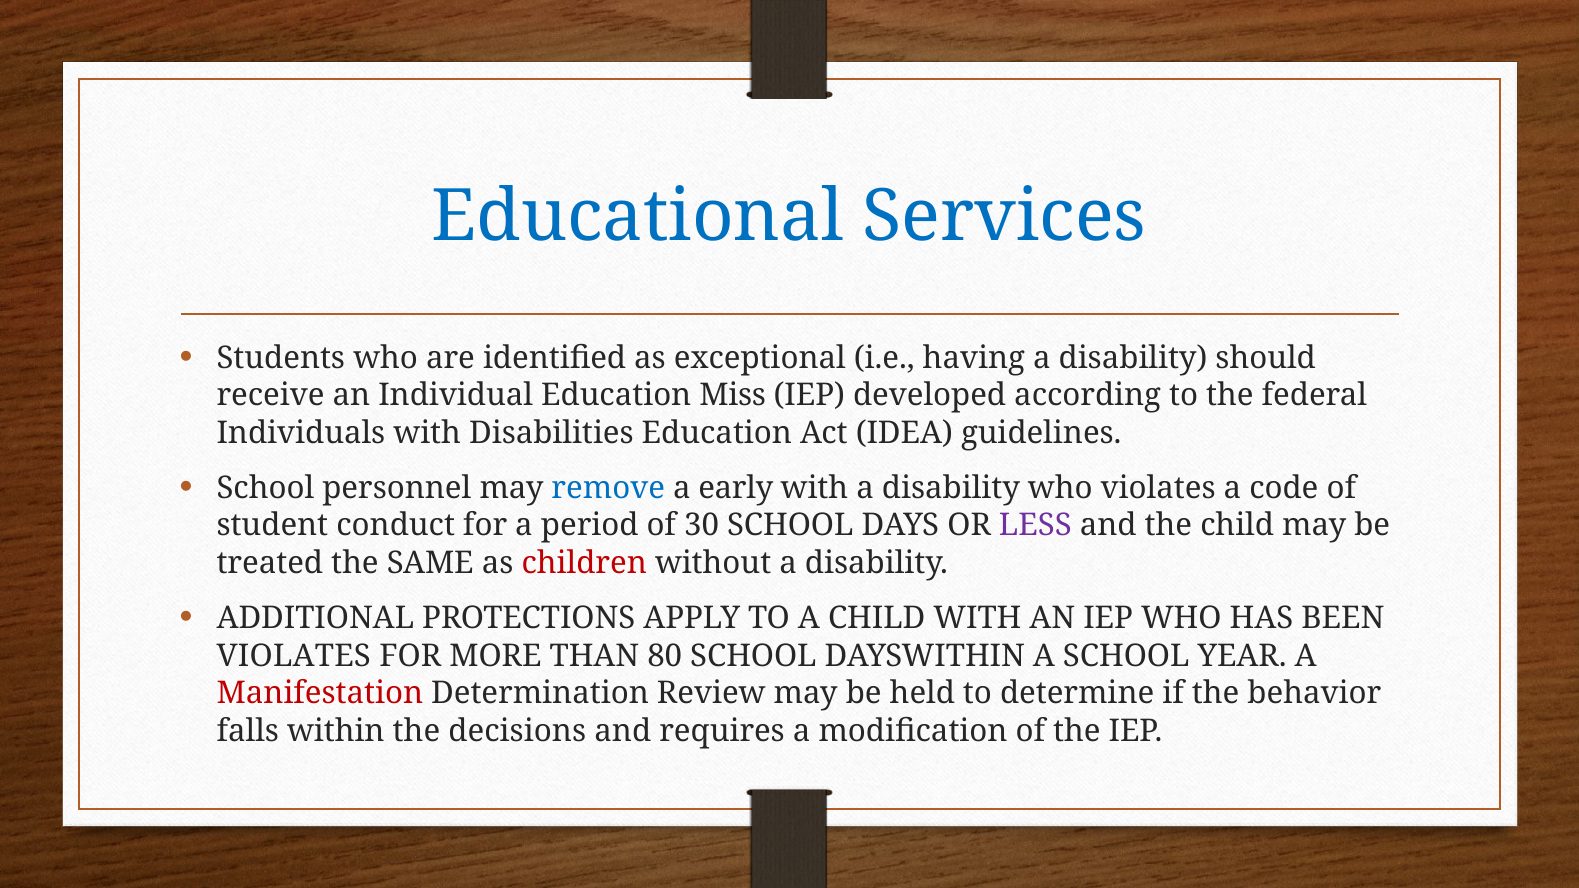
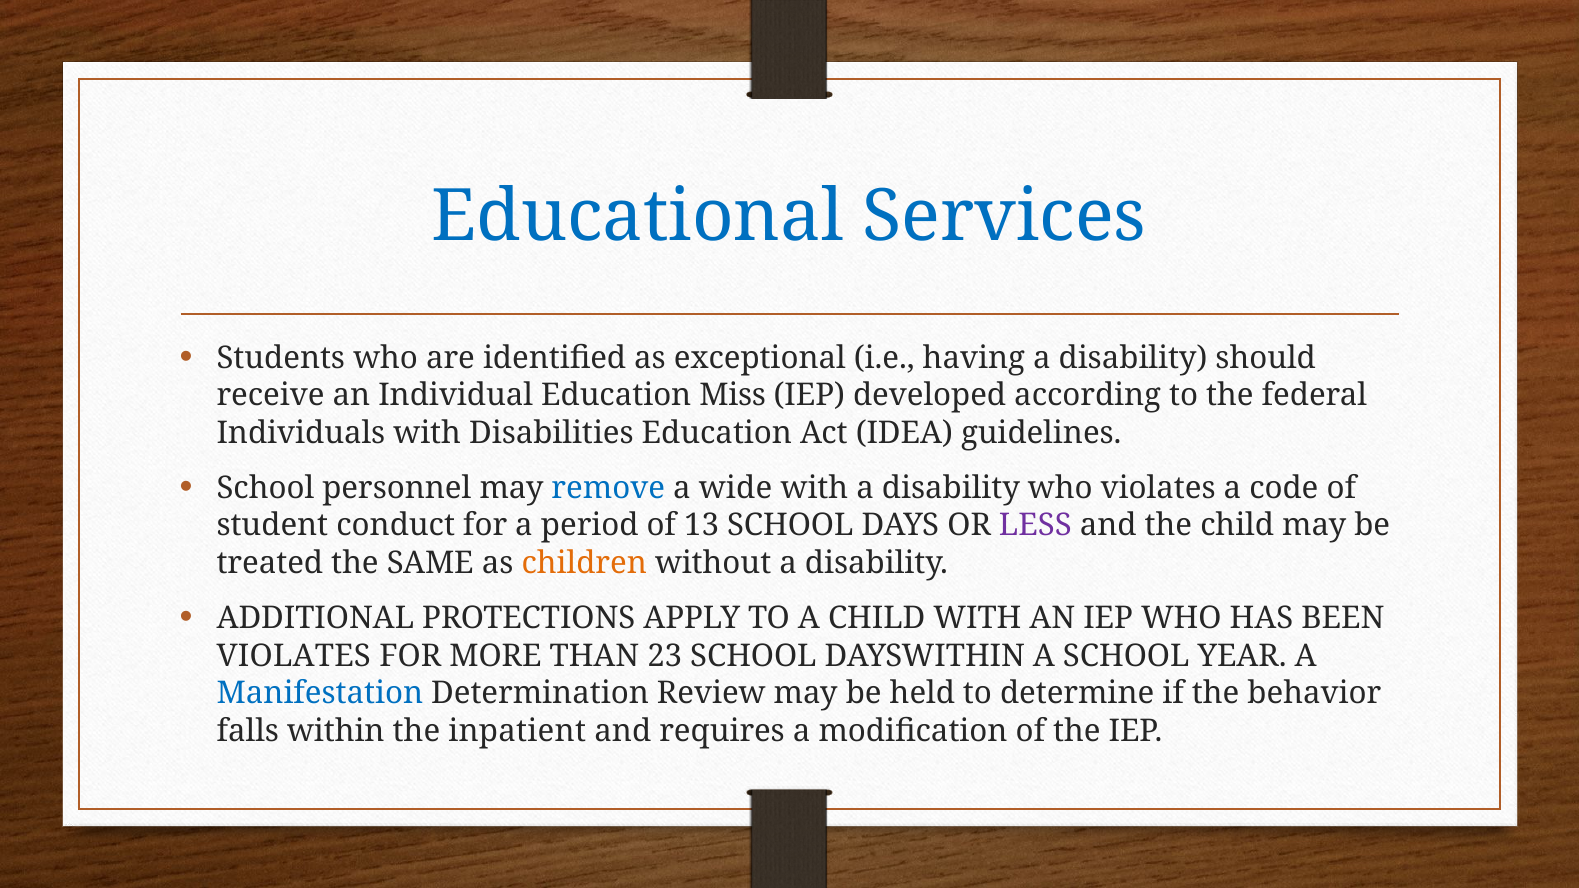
early: early -> wide (736, 488)
30: 30 -> 13 (702, 526)
children colour: red -> orange (584, 563)
80: 80 -> 23 (665, 656)
Manifestation colour: red -> blue (320, 693)
decisions: decisions -> inpatient (517, 731)
